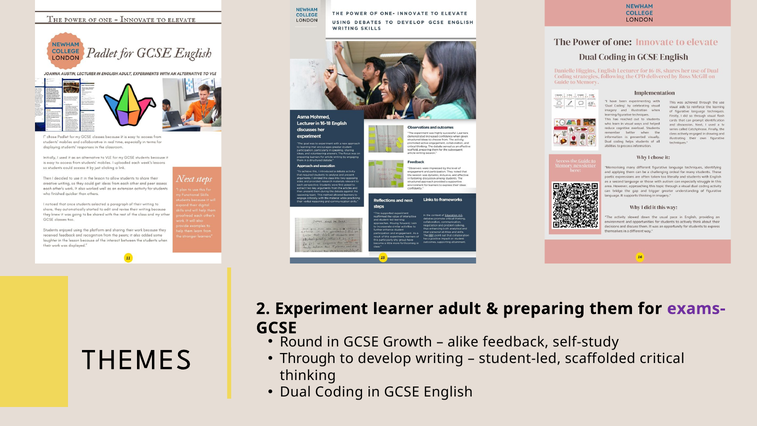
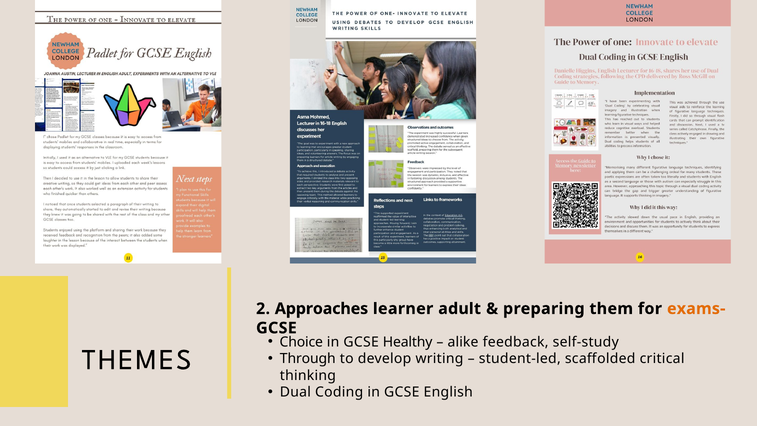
Experiment: Experiment -> Approaches (322, 309)
exams- colour: purple -> orange (696, 309)
Round: Round -> Choice (301, 342)
Growth: Growth -> Healthy (408, 342)
